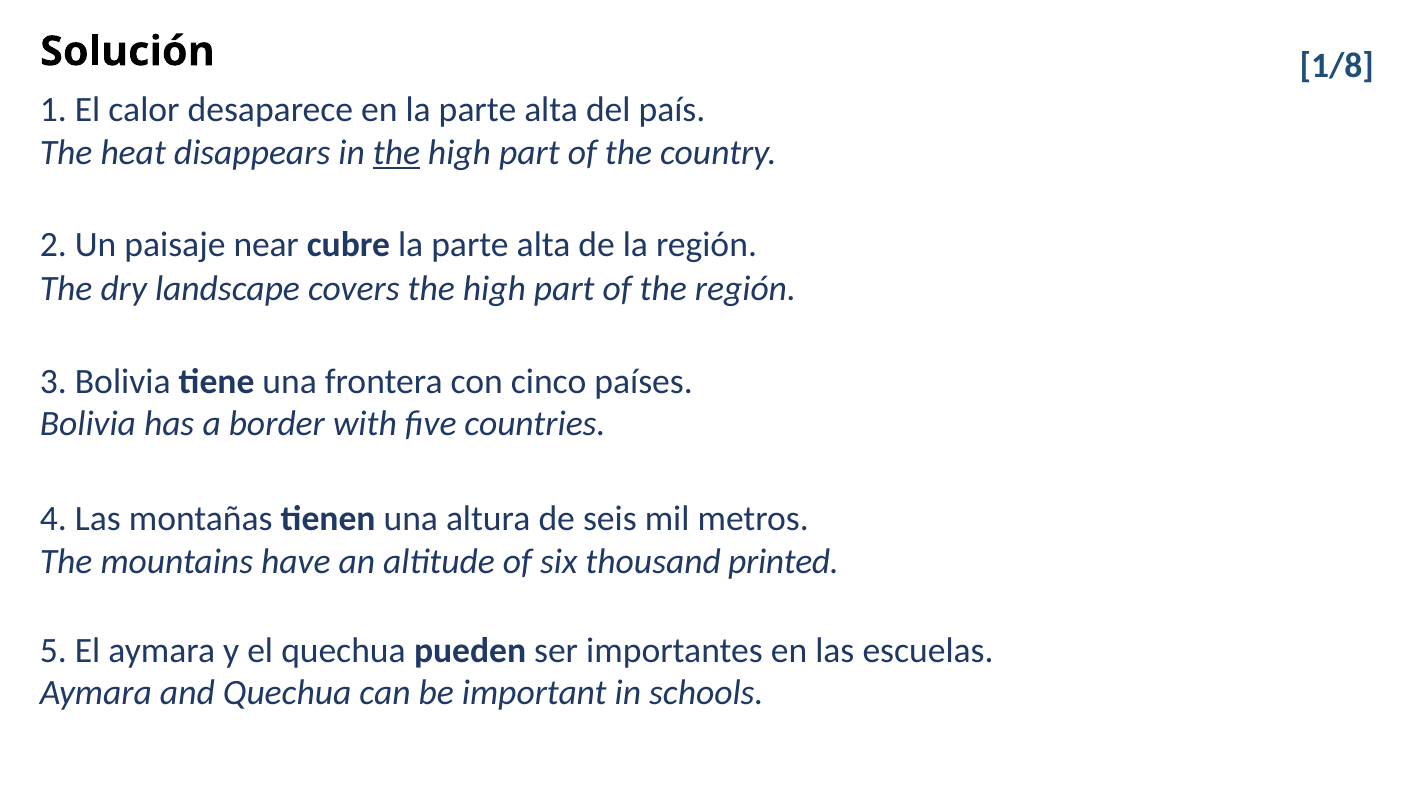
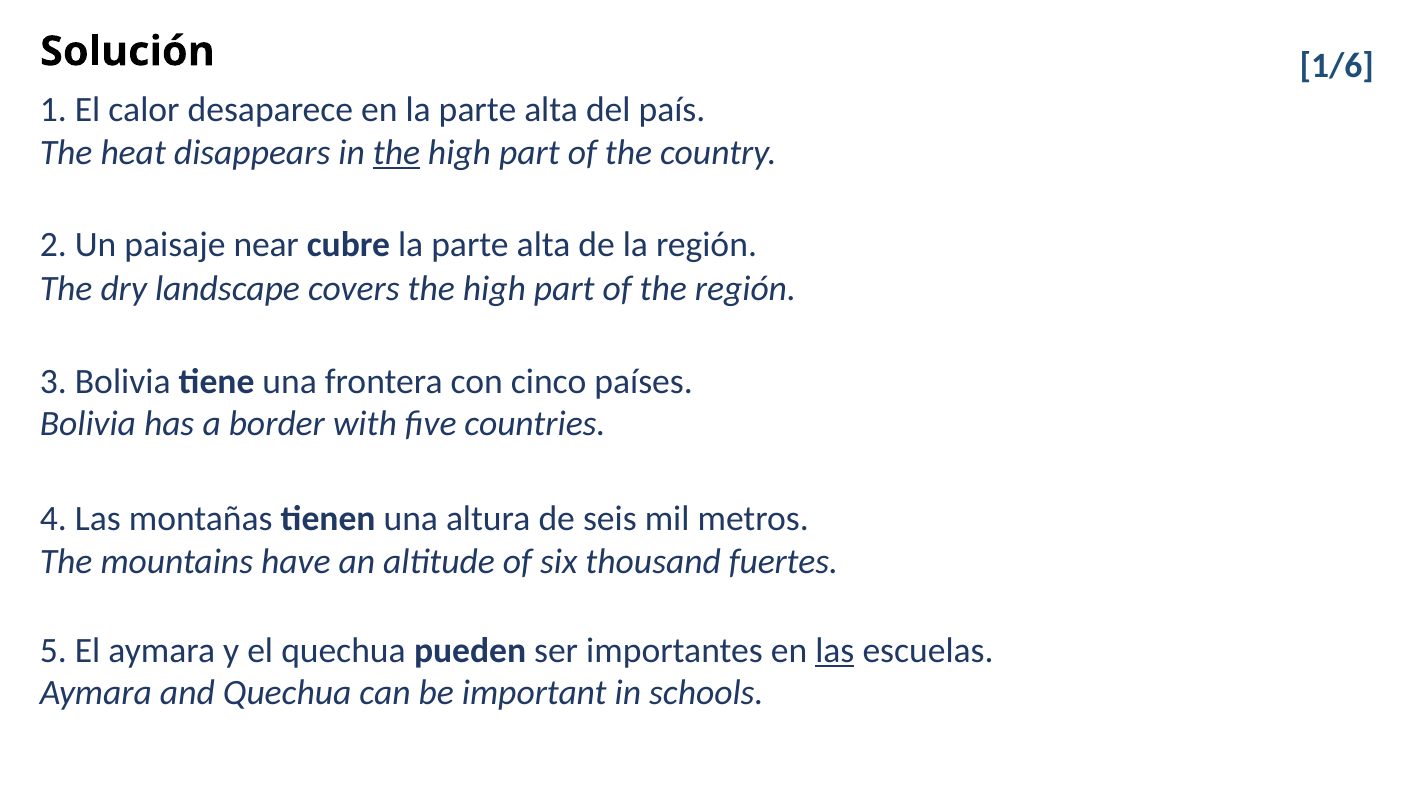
1/8: 1/8 -> 1/6 (1337, 65)
printed: printed -> fuertes (783, 561)
las underline: none -> present (835, 651)
